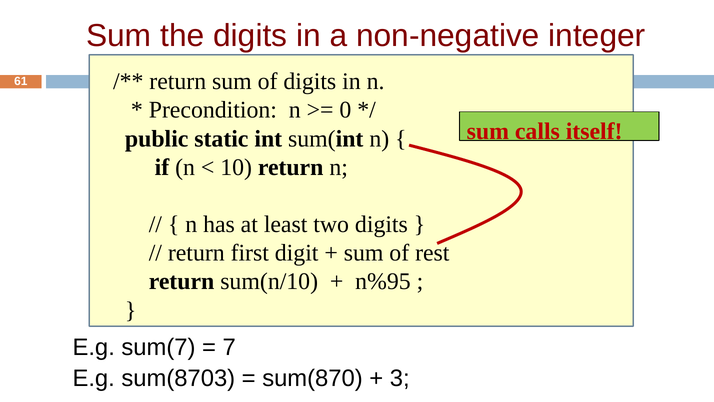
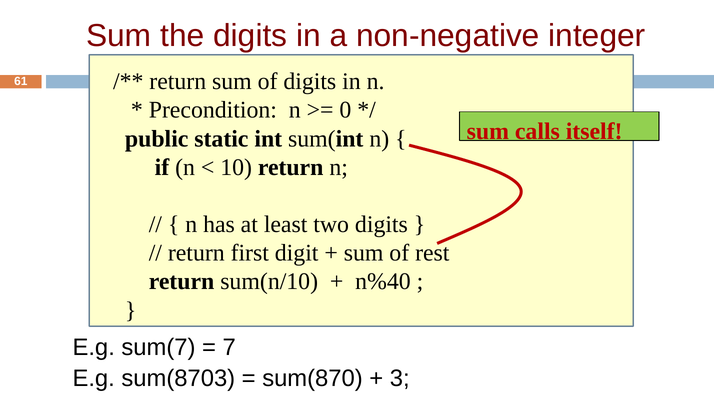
n%95: n%95 -> n%40 (383, 281)
